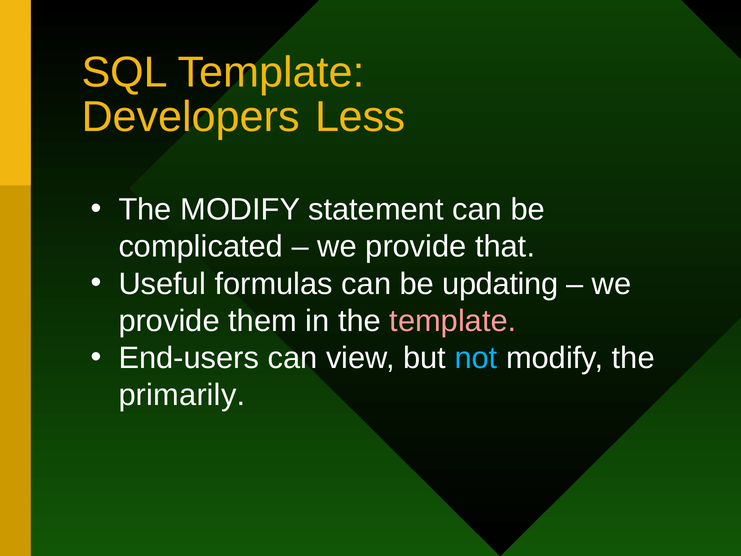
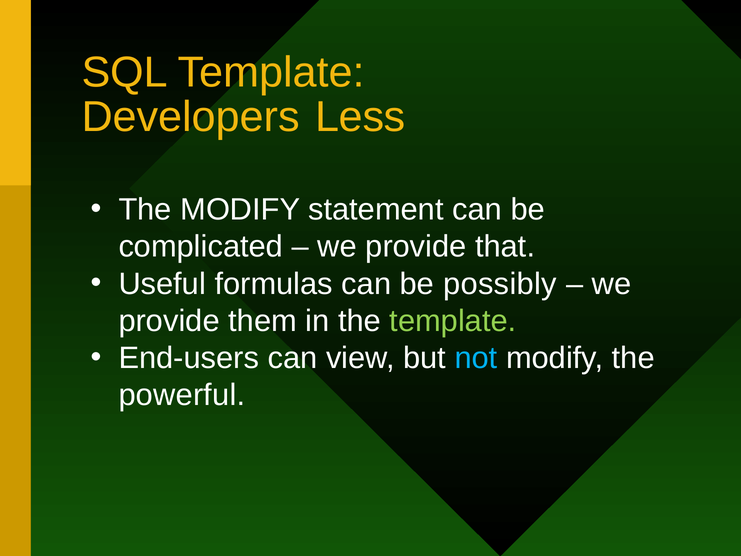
updating: updating -> possibly (500, 284)
template colour: pink -> light green (453, 321)
primarily: primarily -> powerful (182, 395)
